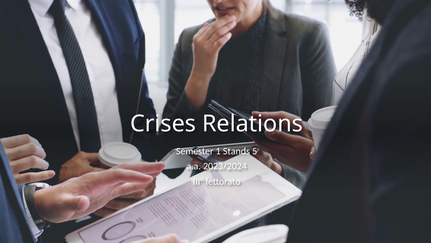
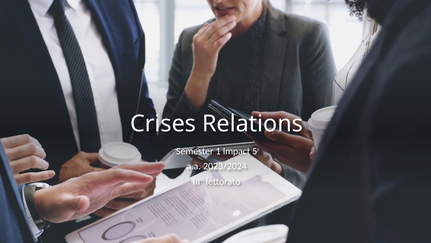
Stands: Stands -> Impact (237, 151)
